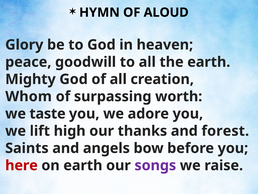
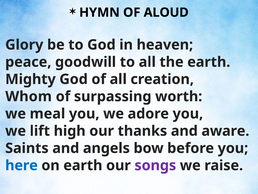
taste: taste -> meal (47, 113)
forest: forest -> aware (225, 131)
here colour: red -> blue (21, 165)
